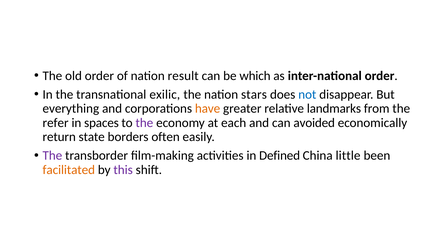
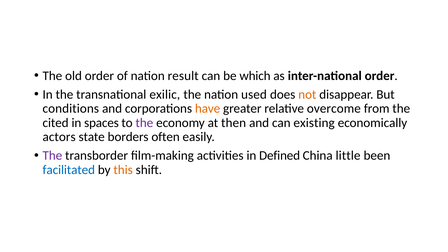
stars: stars -> used (254, 95)
not colour: blue -> orange (307, 95)
everything: everything -> conditions (71, 109)
landmarks: landmarks -> overcome (334, 109)
refer: refer -> cited (56, 123)
each: each -> then (234, 123)
avoided: avoided -> existing (314, 123)
return: return -> actors (59, 137)
facilitated colour: orange -> blue (69, 170)
this colour: purple -> orange (123, 170)
